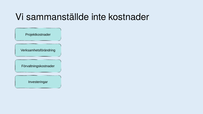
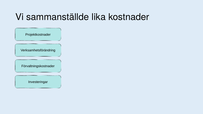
inte: inte -> lika (99, 17)
